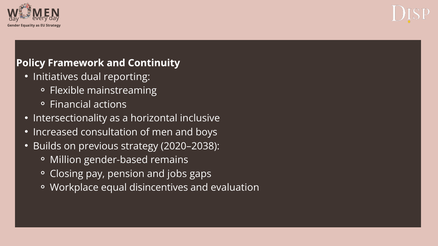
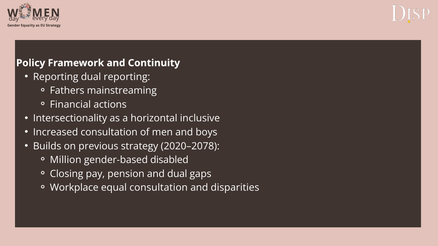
Initiatives: Initiatives -> Reporting (56, 77)
Flexible: Flexible -> Fathers (67, 91)
2020–2038: 2020–2038 -> 2020–2078 (190, 146)
remains: remains -> disabled (169, 160)
and jobs: jobs -> dual (177, 174)
equal disincentives: disincentives -> consultation (159, 188)
evaluation: evaluation -> disparities (235, 188)
